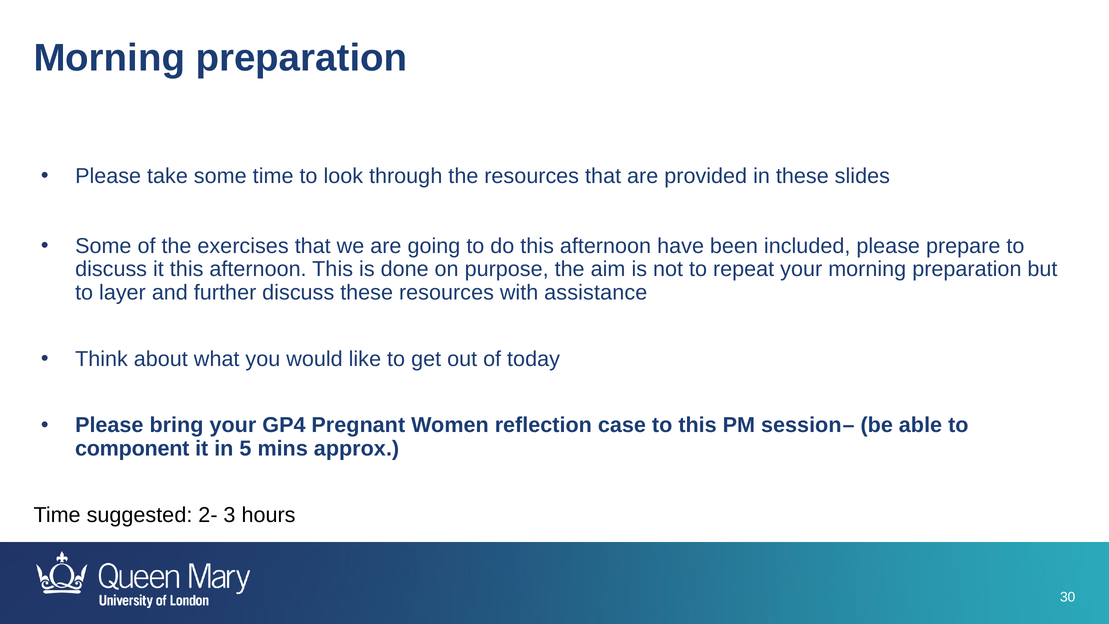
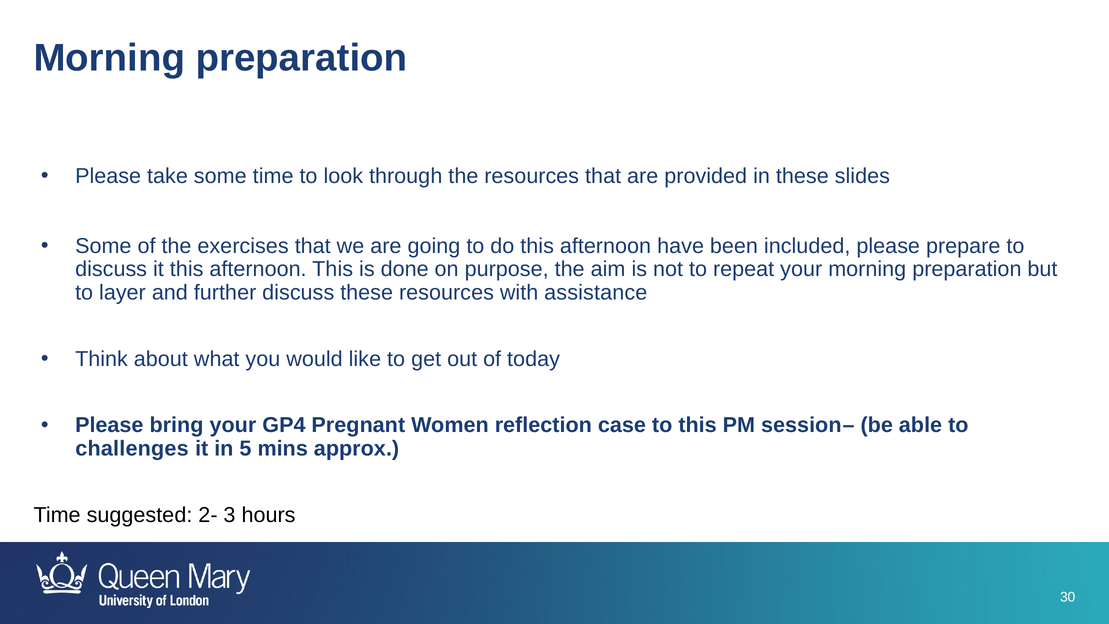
component: component -> challenges (132, 448)
